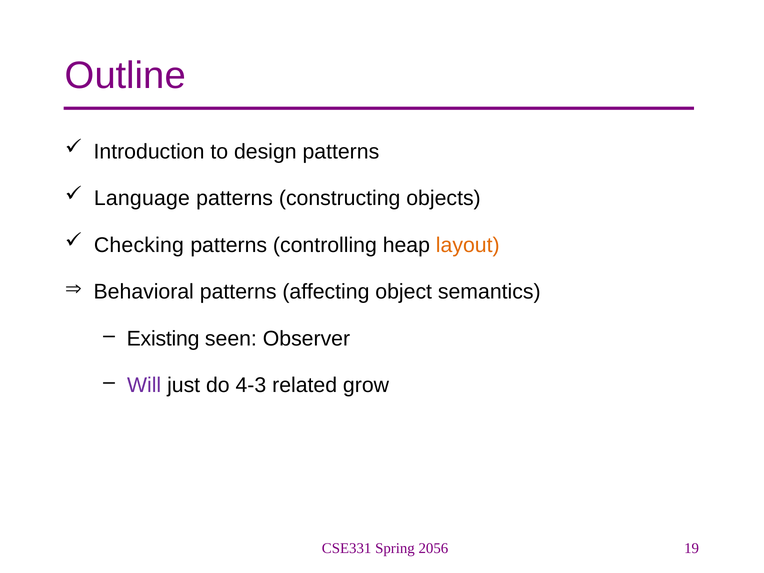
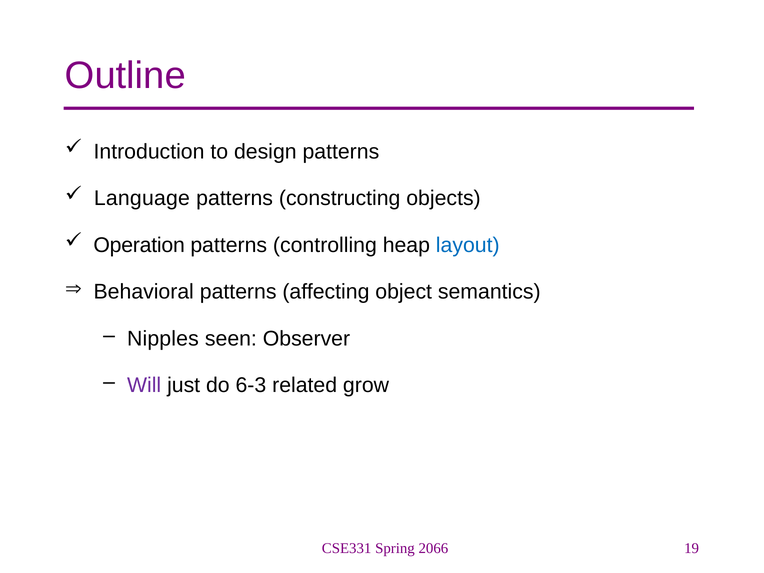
Checking: Checking -> Operation (139, 245)
layout colour: orange -> blue (468, 245)
Existing: Existing -> Nipples (163, 339)
4-3: 4-3 -> 6-3 (251, 385)
2056: 2056 -> 2066 (433, 549)
